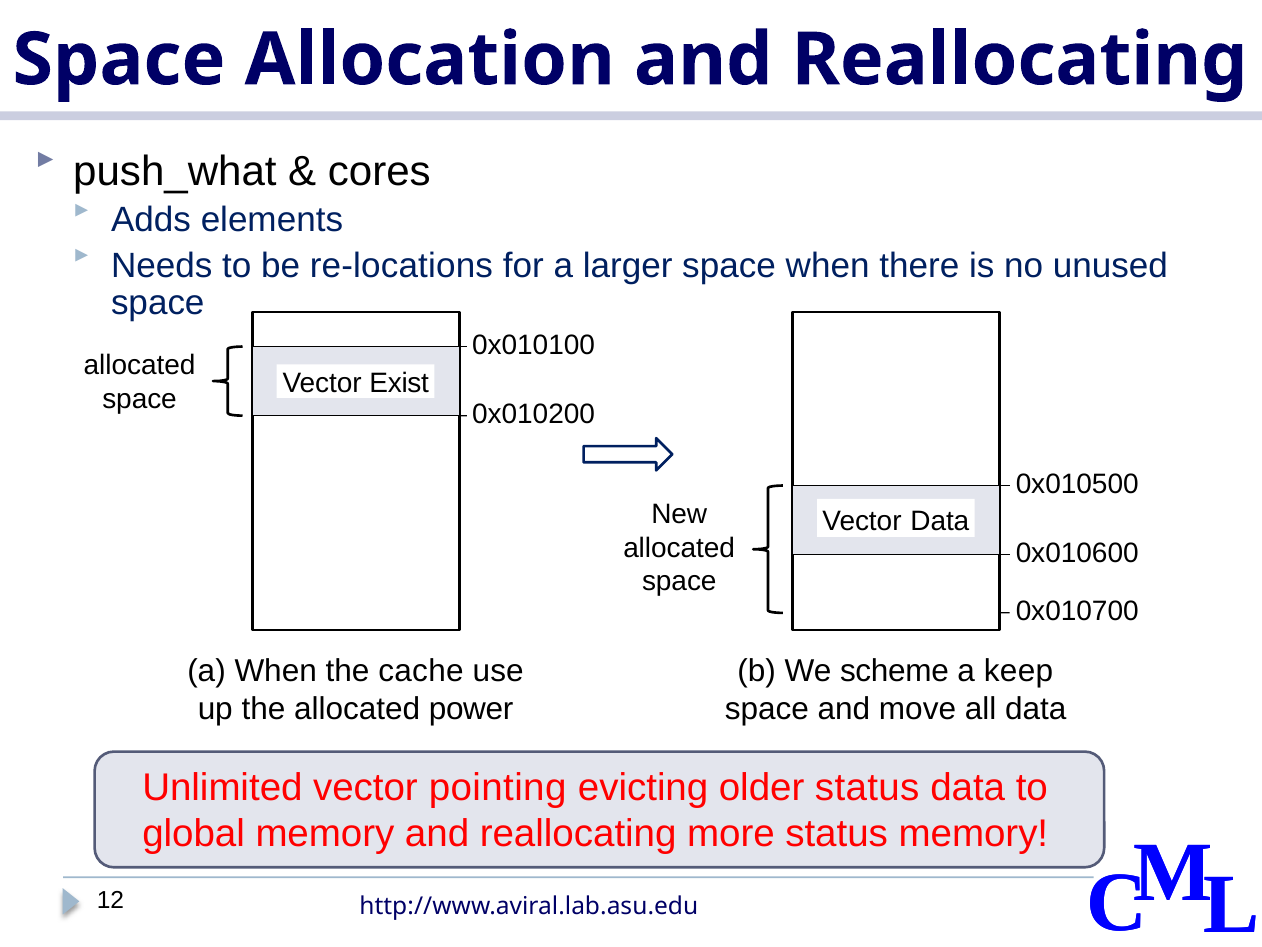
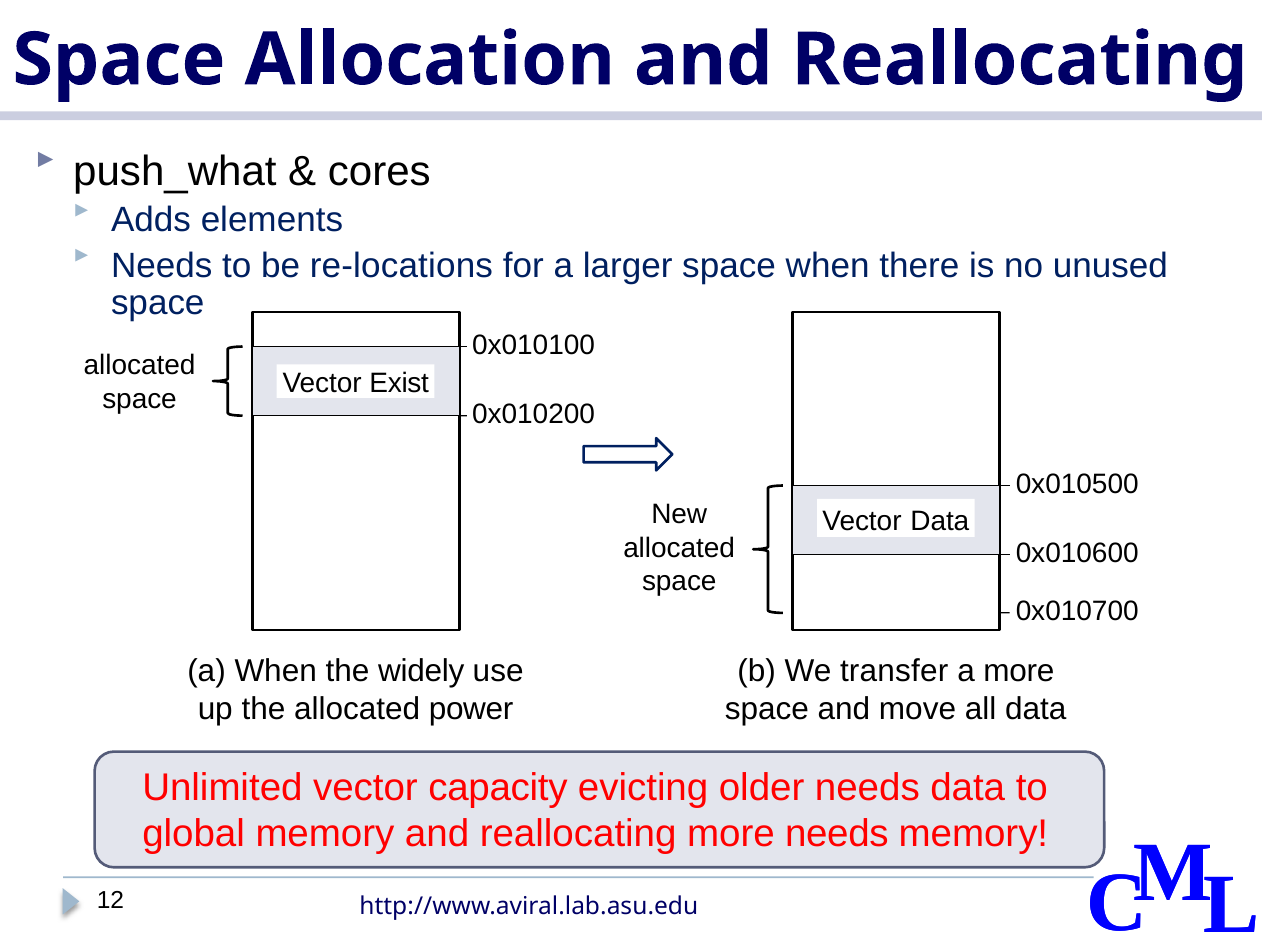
cache: cache -> widely (421, 671)
scheme: scheme -> transfer (894, 671)
a keep: keep -> more (1019, 671)
pointing: pointing -> capacity (498, 787)
older status: status -> needs (867, 787)
more status: status -> needs (837, 833)
